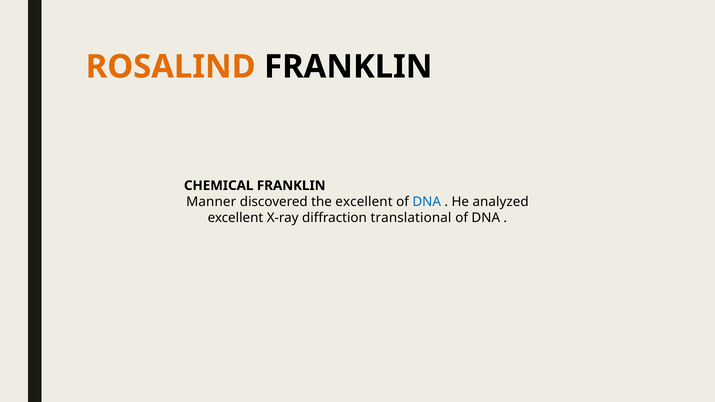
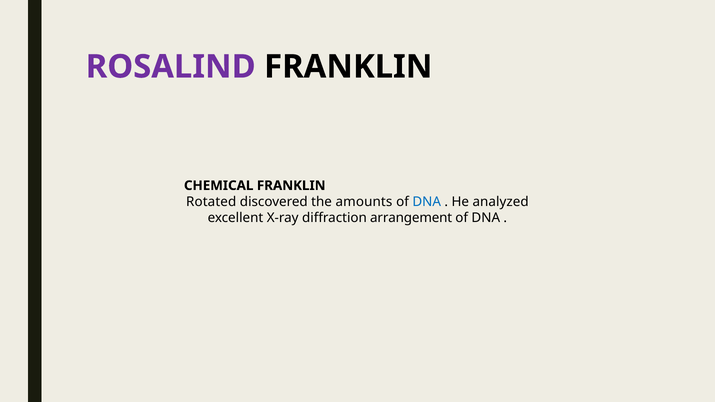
ROSALIND colour: orange -> purple (171, 67)
Manner: Manner -> Rotated (211, 202)
the excellent: excellent -> amounts (364, 202)
translational: translational -> arrangement (411, 218)
